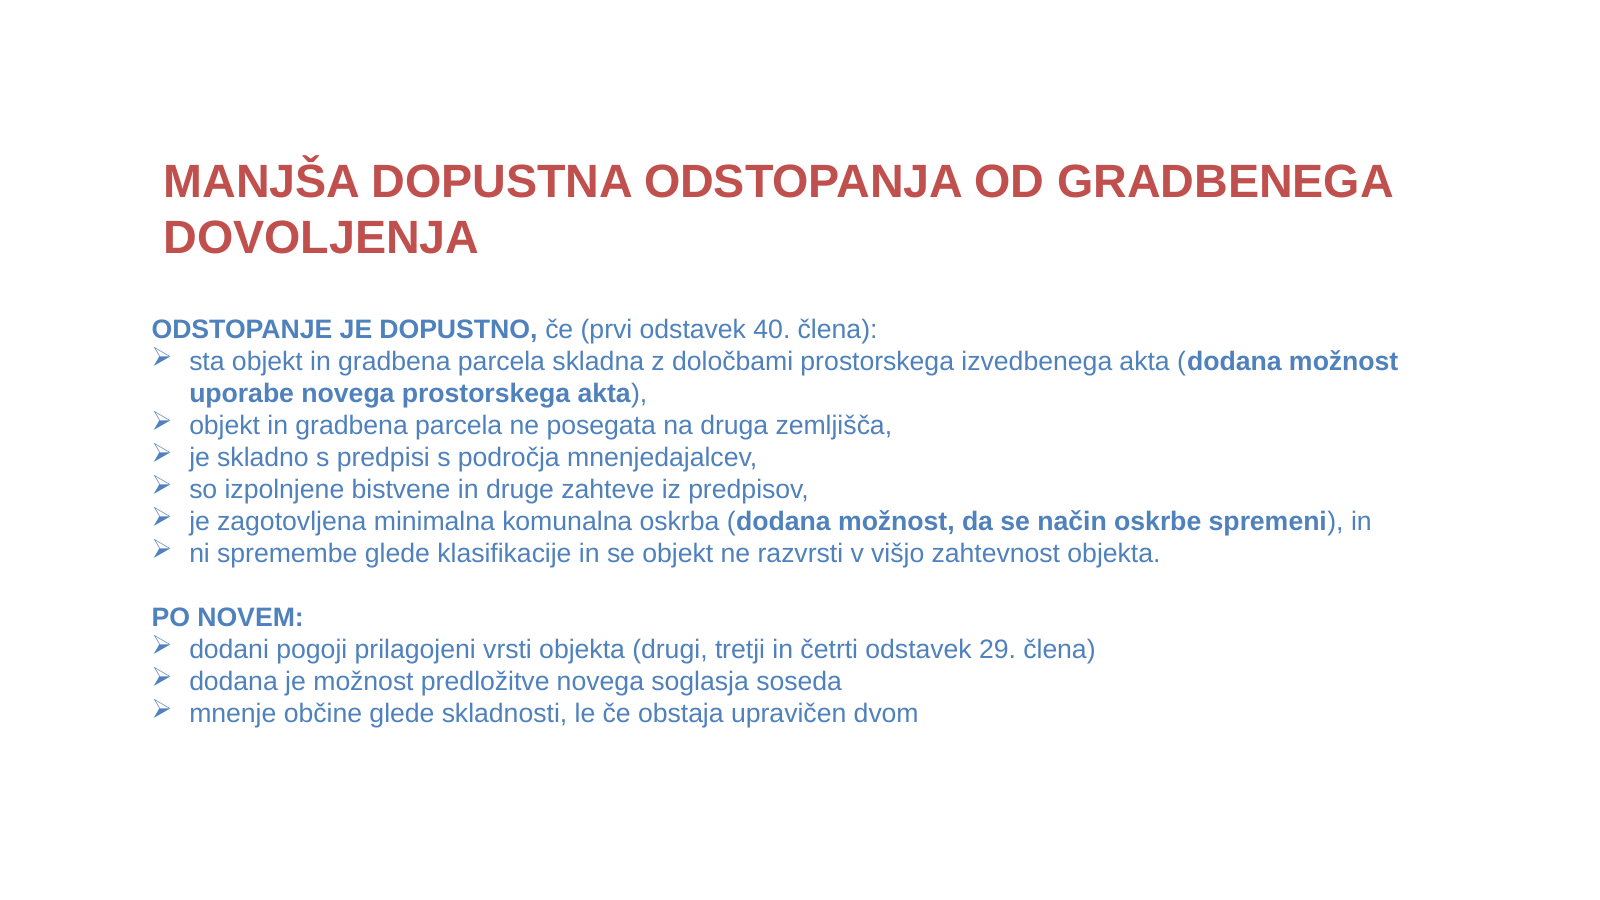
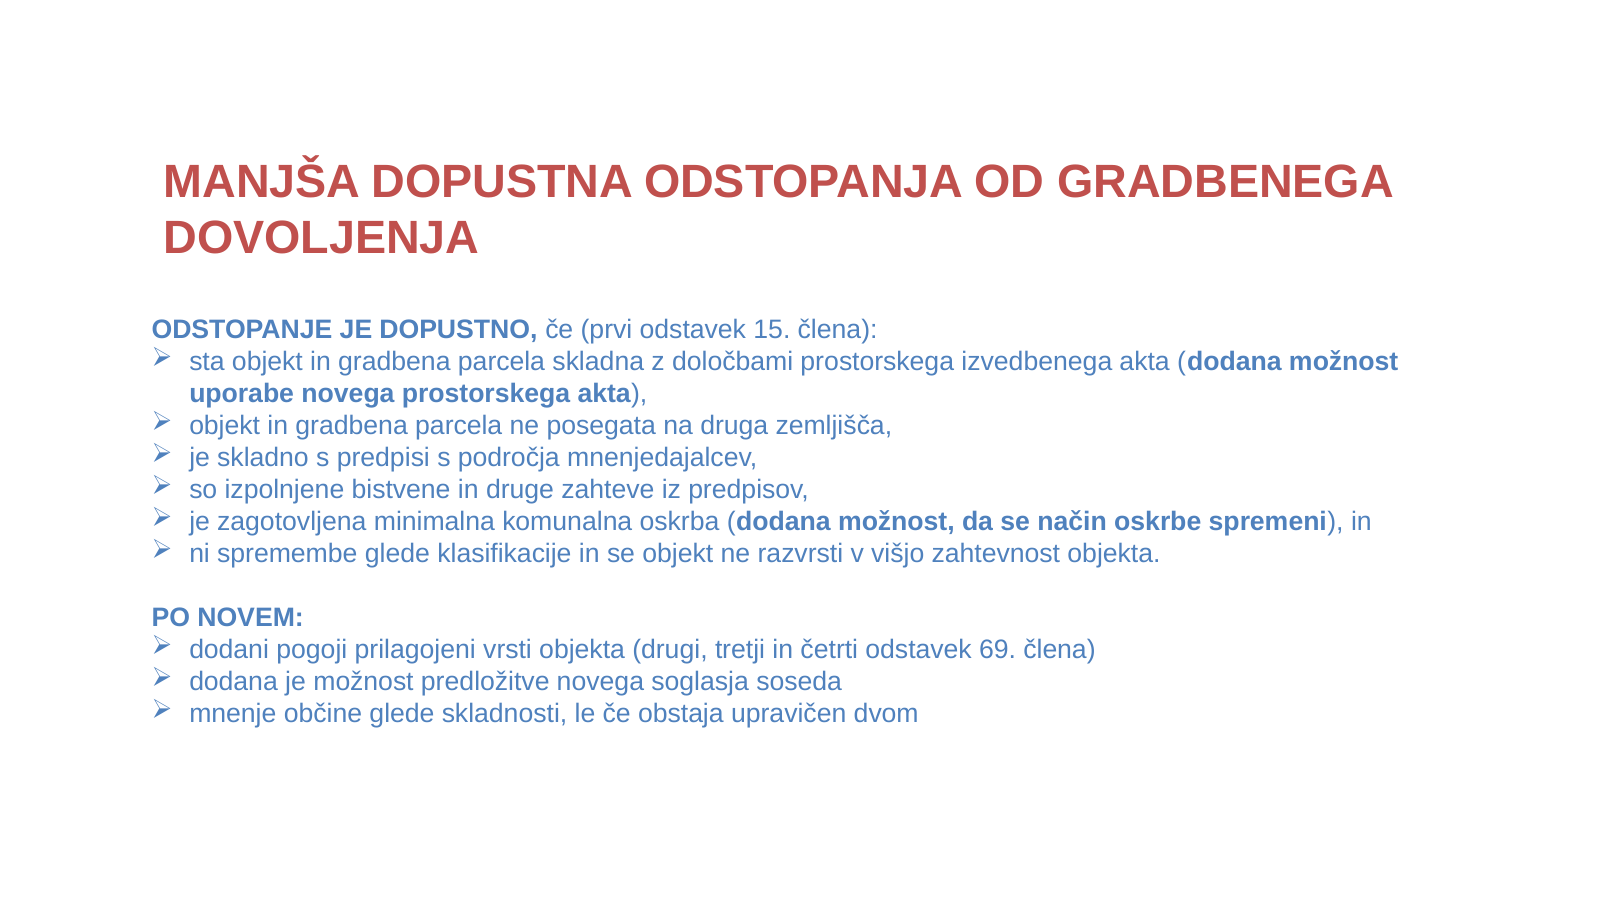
40: 40 -> 15 (772, 330)
29: 29 -> 69 (998, 650)
